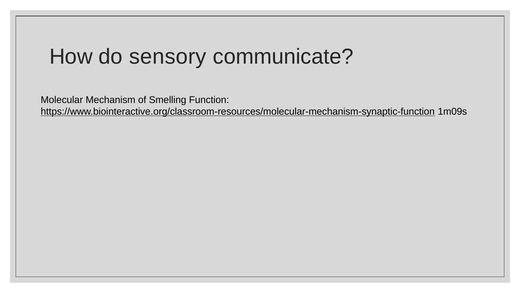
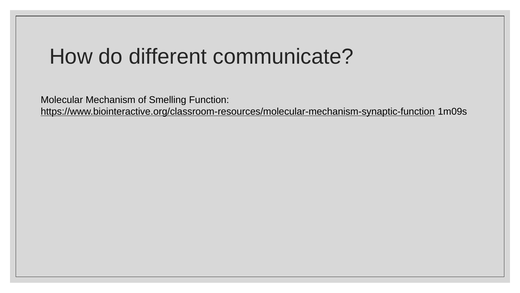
sensory: sensory -> different (168, 57)
